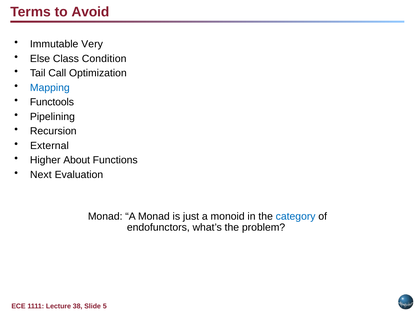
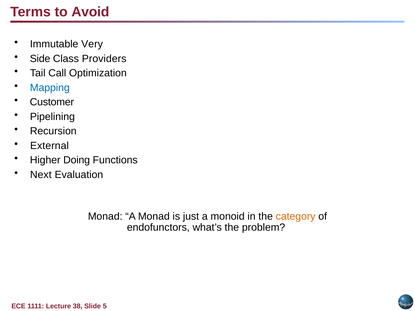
Else: Else -> Side (40, 59)
Condition: Condition -> Providers (104, 59)
Functools: Functools -> Customer (52, 102)
About: About -> Doing (77, 160)
category colour: blue -> orange (296, 216)
